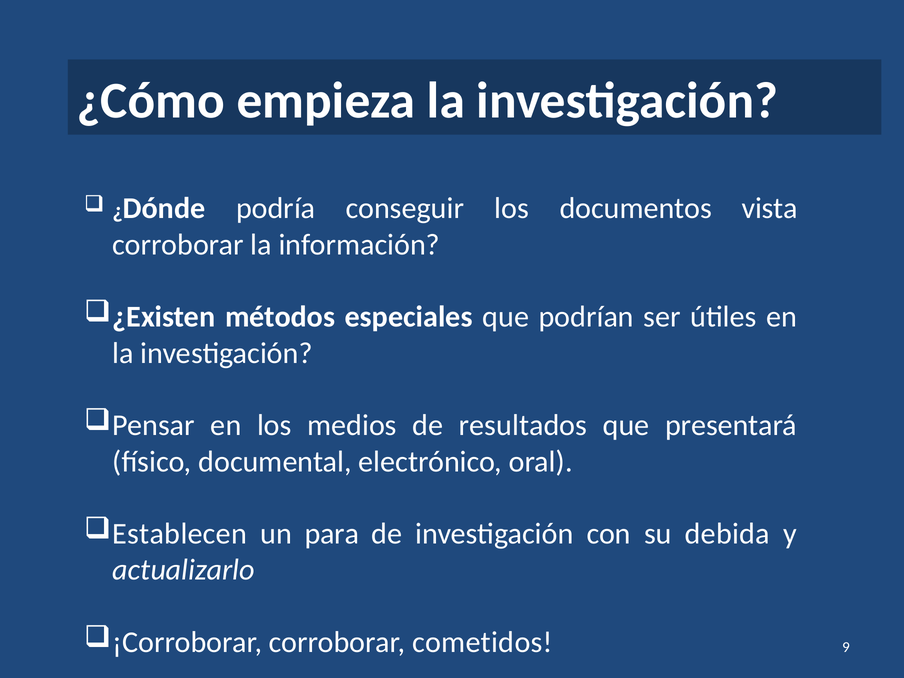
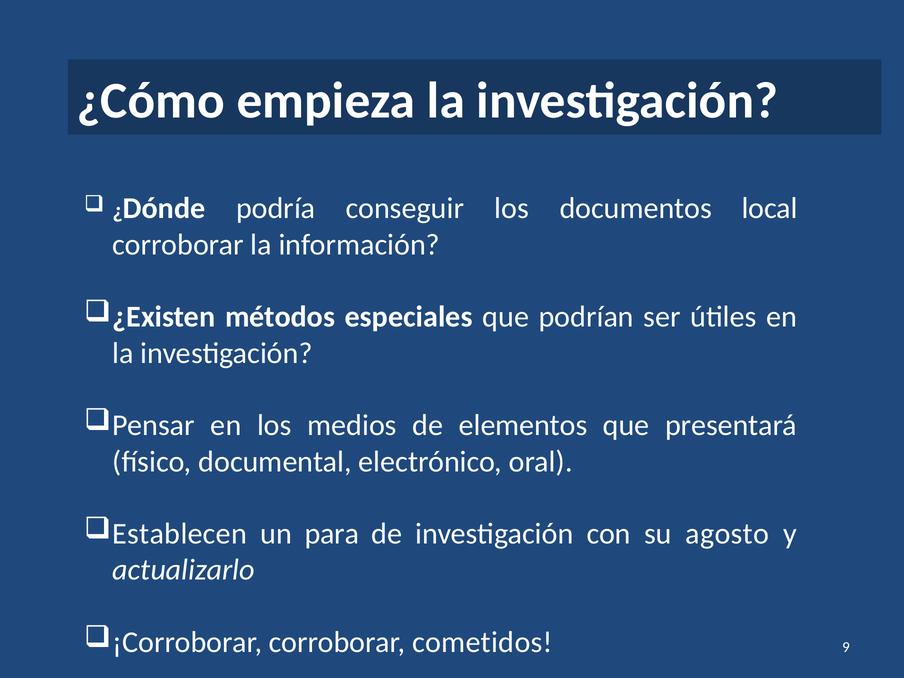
vista: vista -> local (770, 208)
resultados: resultados -> elementos (523, 425)
debida: debida -> agosto (727, 534)
